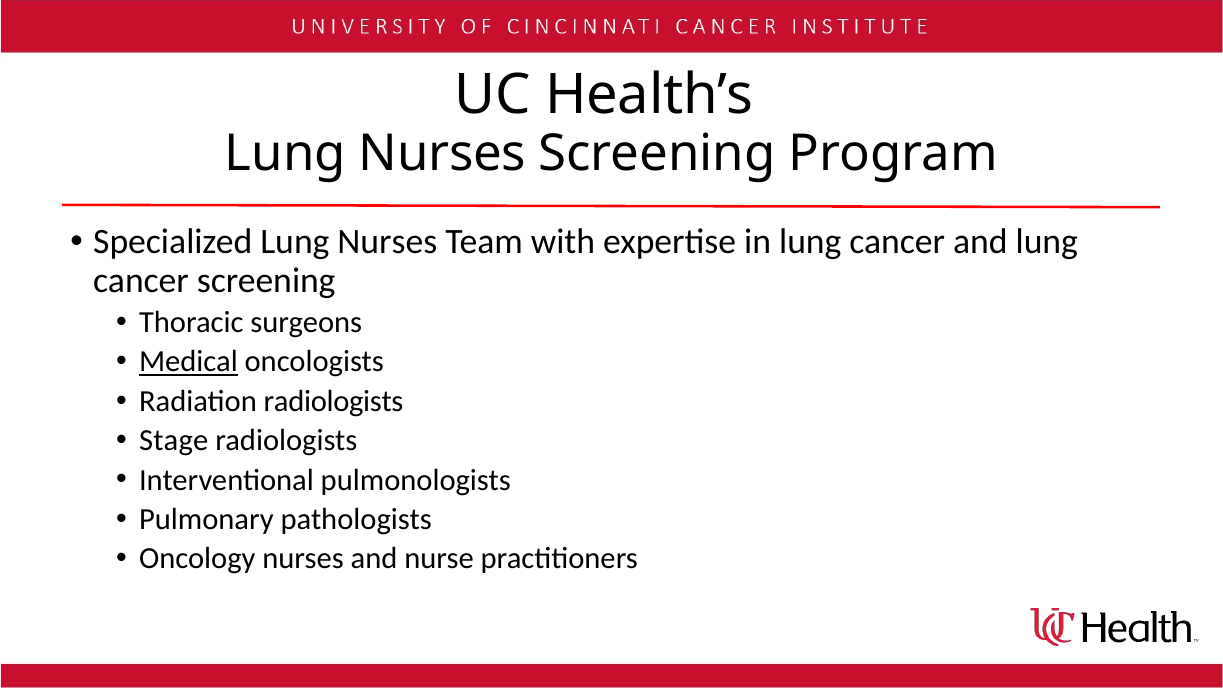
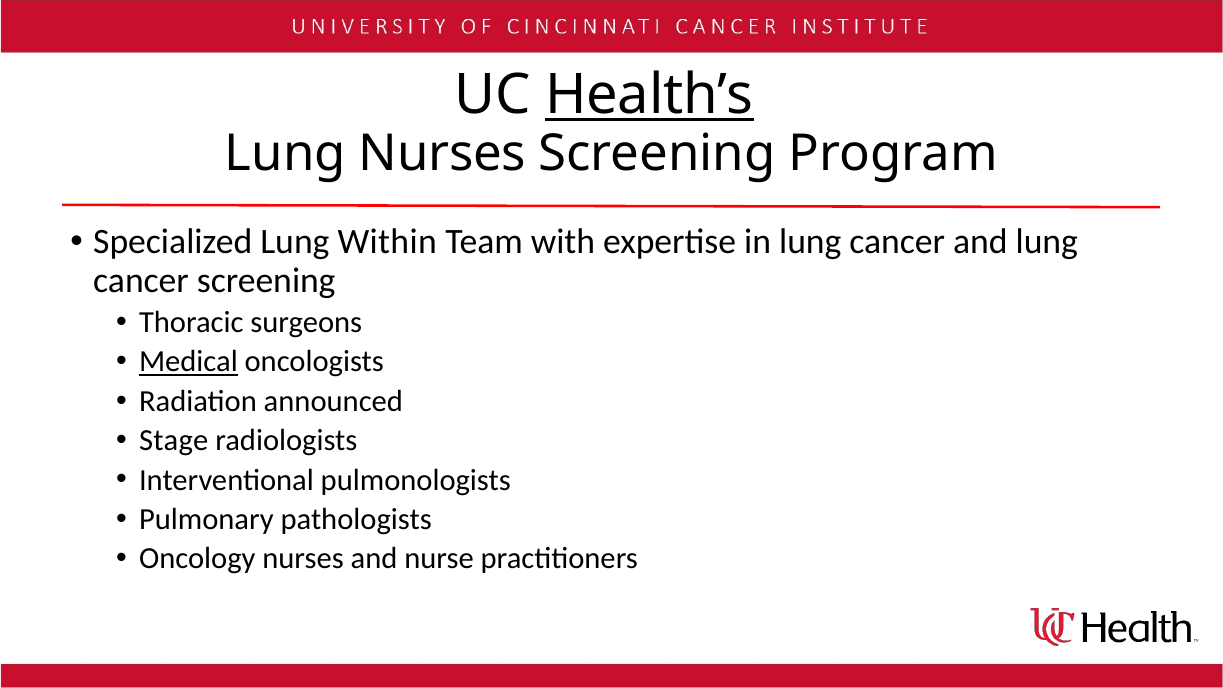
Health’s underline: none -> present (650, 95)
Specialized Lung Nurses: Nurses -> Within (387, 242)
Radiation radiologists: radiologists -> announced (333, 401)
